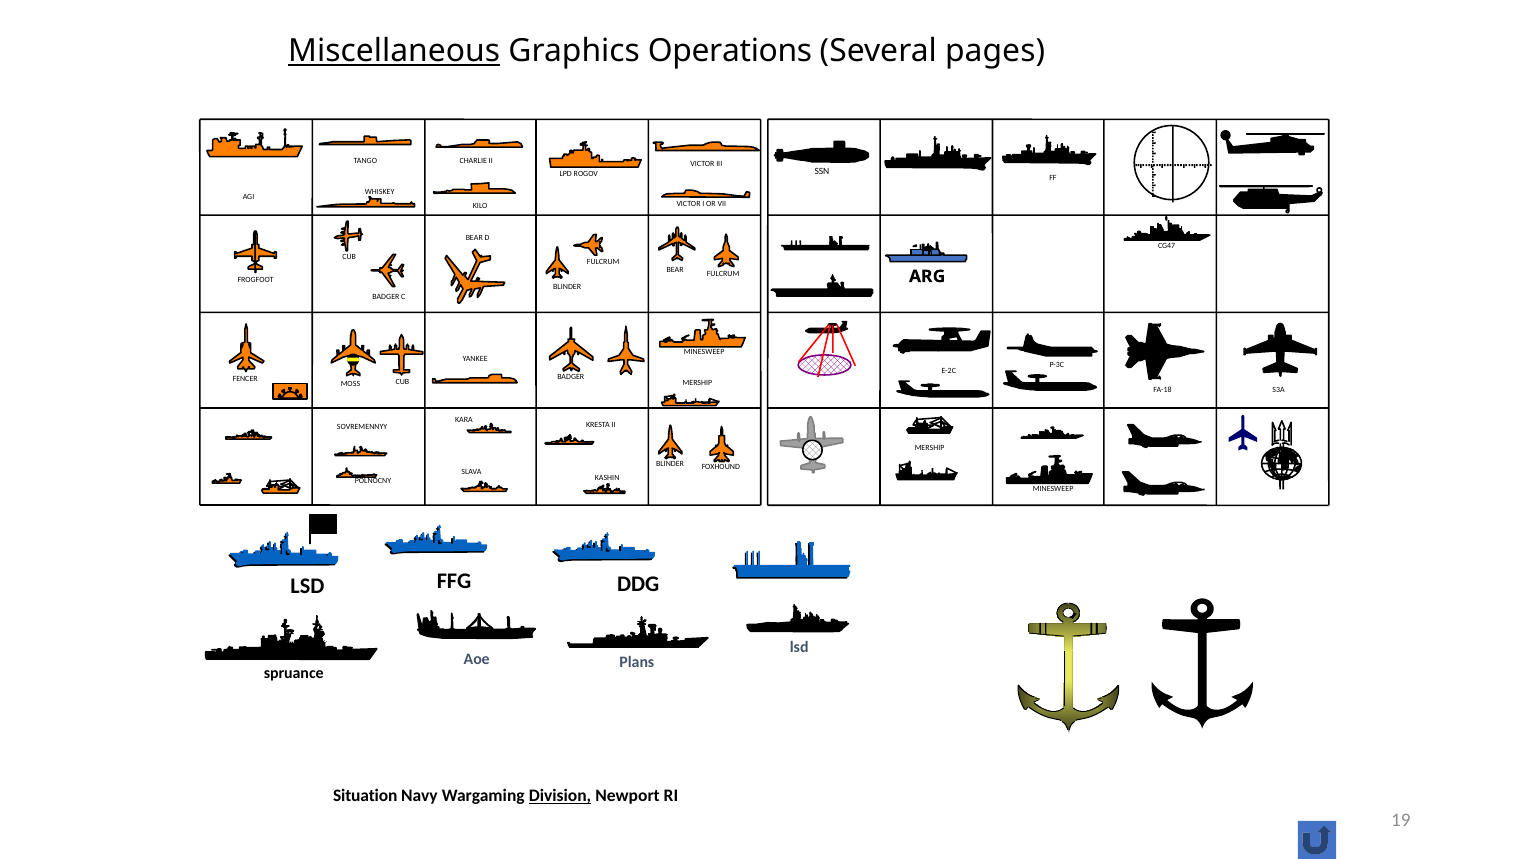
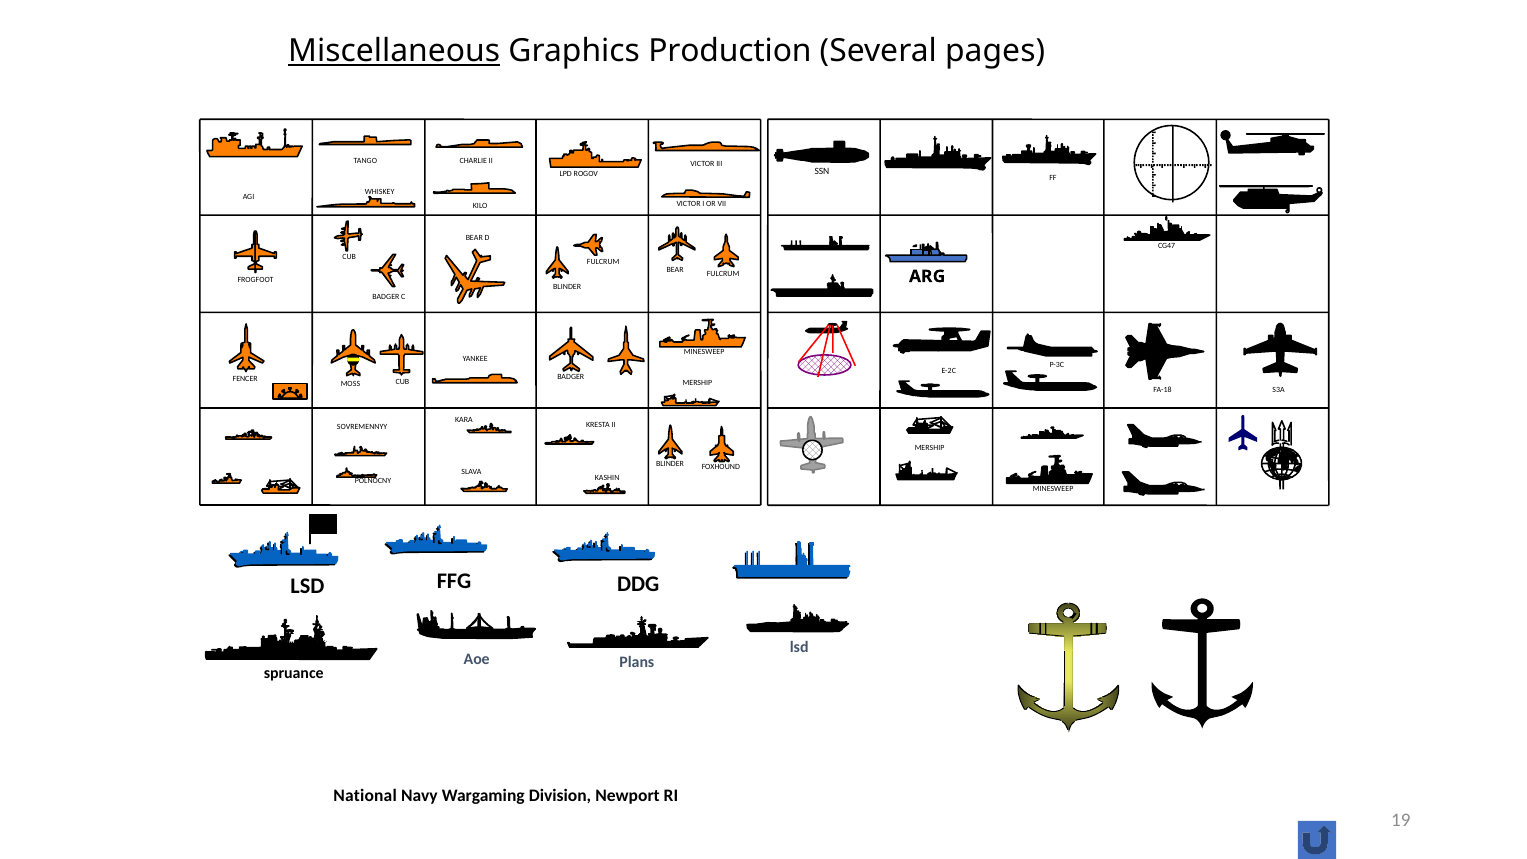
Operations: Operations -> Production (730, 51)
Situation: Situation -> National (365, 796)
Division underline: present -> none (560, 796)
